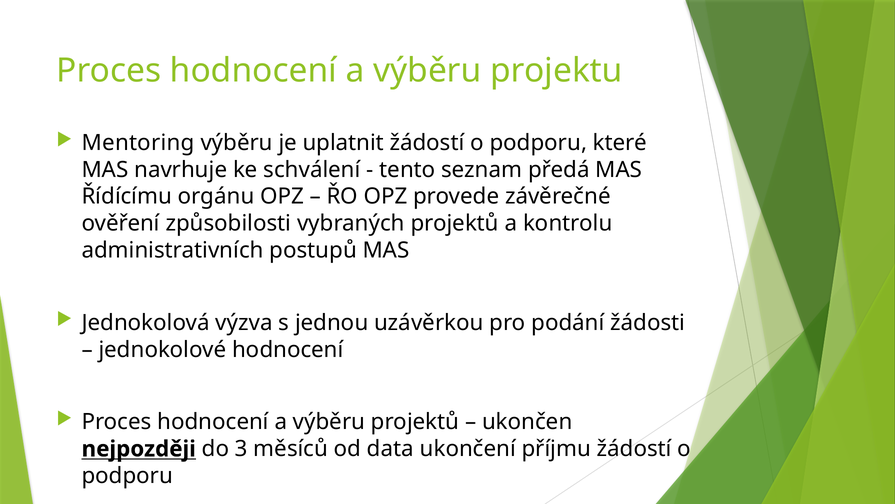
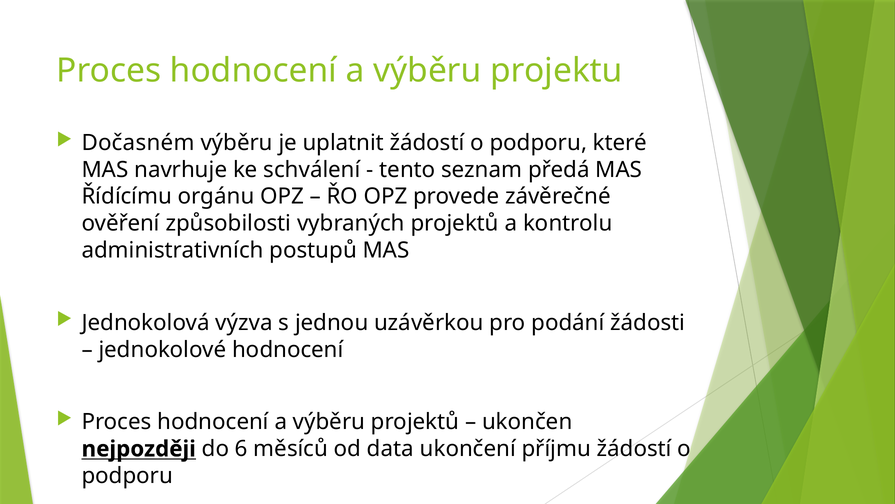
Mentoring: Mentoring -> Dočasném (138, 143)
3: 3 -> 6 (241, 448)
